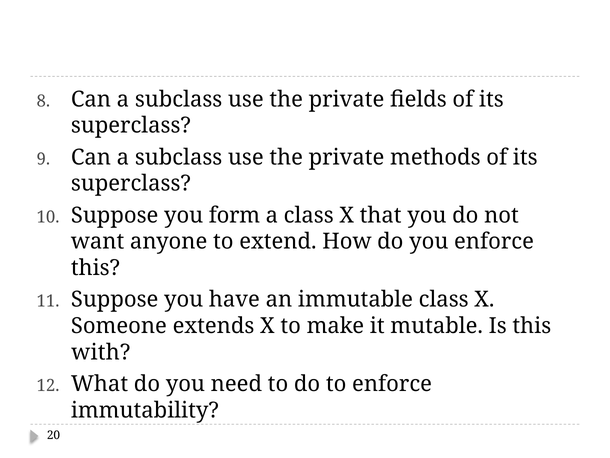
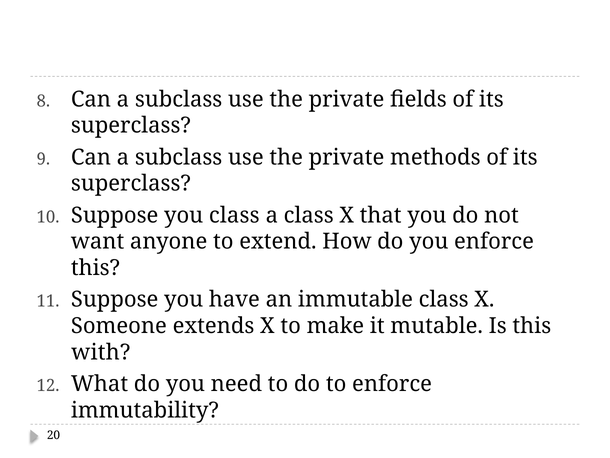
you form: form -> class (234, 215)
